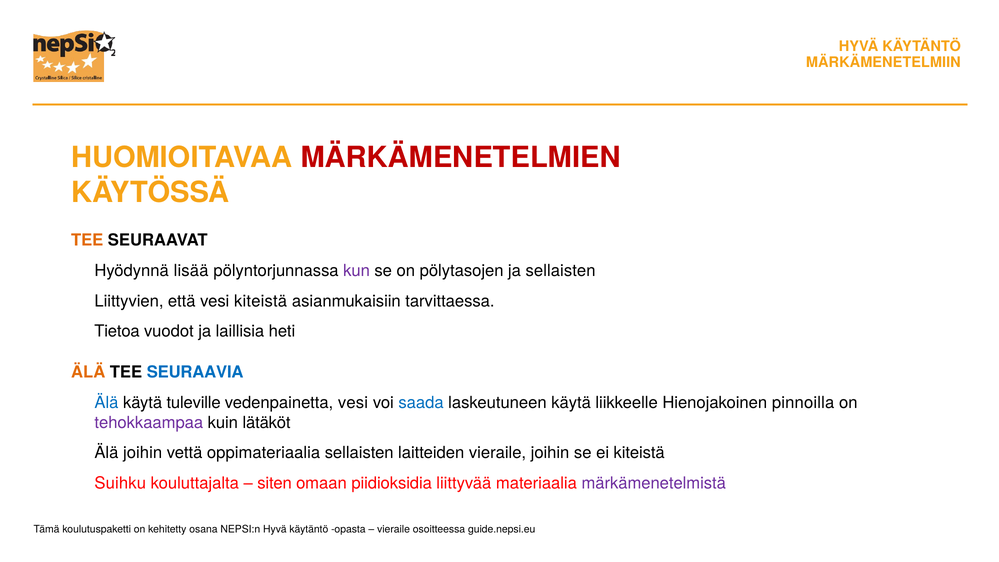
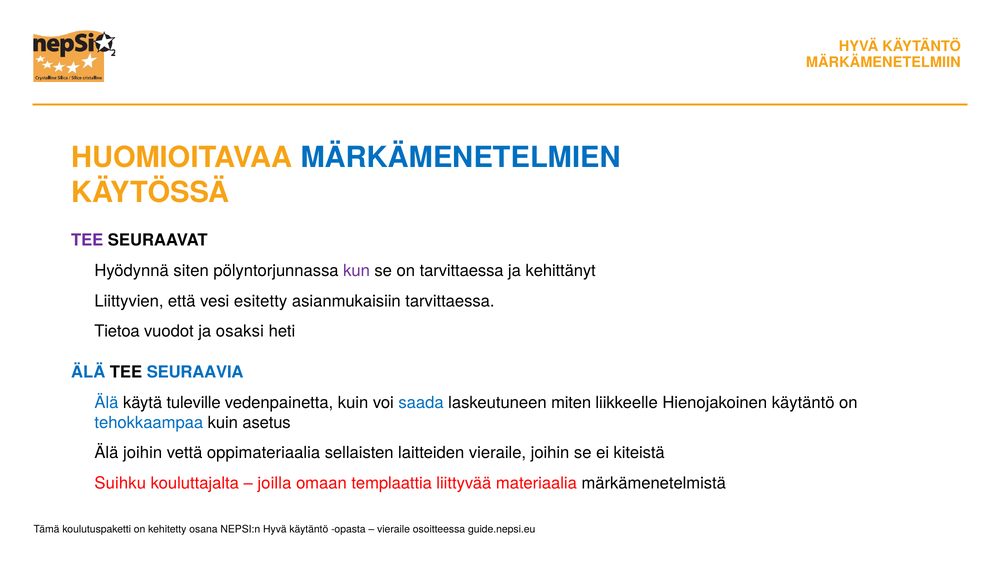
MÄRKÄMENETELMIEN colour: red -> blue (461, 158)
TEE colour: orange -> purple (87, 240)
lisää: lisää -> siten (191, 271)
on pölytasojen: pölytasojen -> tarvittaessa (462, 271)
ja sellaisten: sellaisten -> kehittänyt (561, 271)
vesi kiteistä: kiteistä -> esitetty (261, 301)
laillisia: laillisia -> osaksi (240, 331)
ÄLÄ colour: orange -> blue (88, 372)
vedenpainetta vesi: vesi -> kuin (353, 403)
laskeutuneen käytä: käytä -> miten (571, 403)
Hienojakoinen pinnoilla: pinnoilla -> käytäntö (803, 403)
tehokkaampaa colour: purple -> blue (149, 423)
lätäköt: lätäköt -> asetus (267, 423)
siten: siten -> joilla (274, 483)
piidioksidia: piidioksidia -> templaattia (392, 483)
märkämenetelmistä colour: purple -> black (654, 483)
